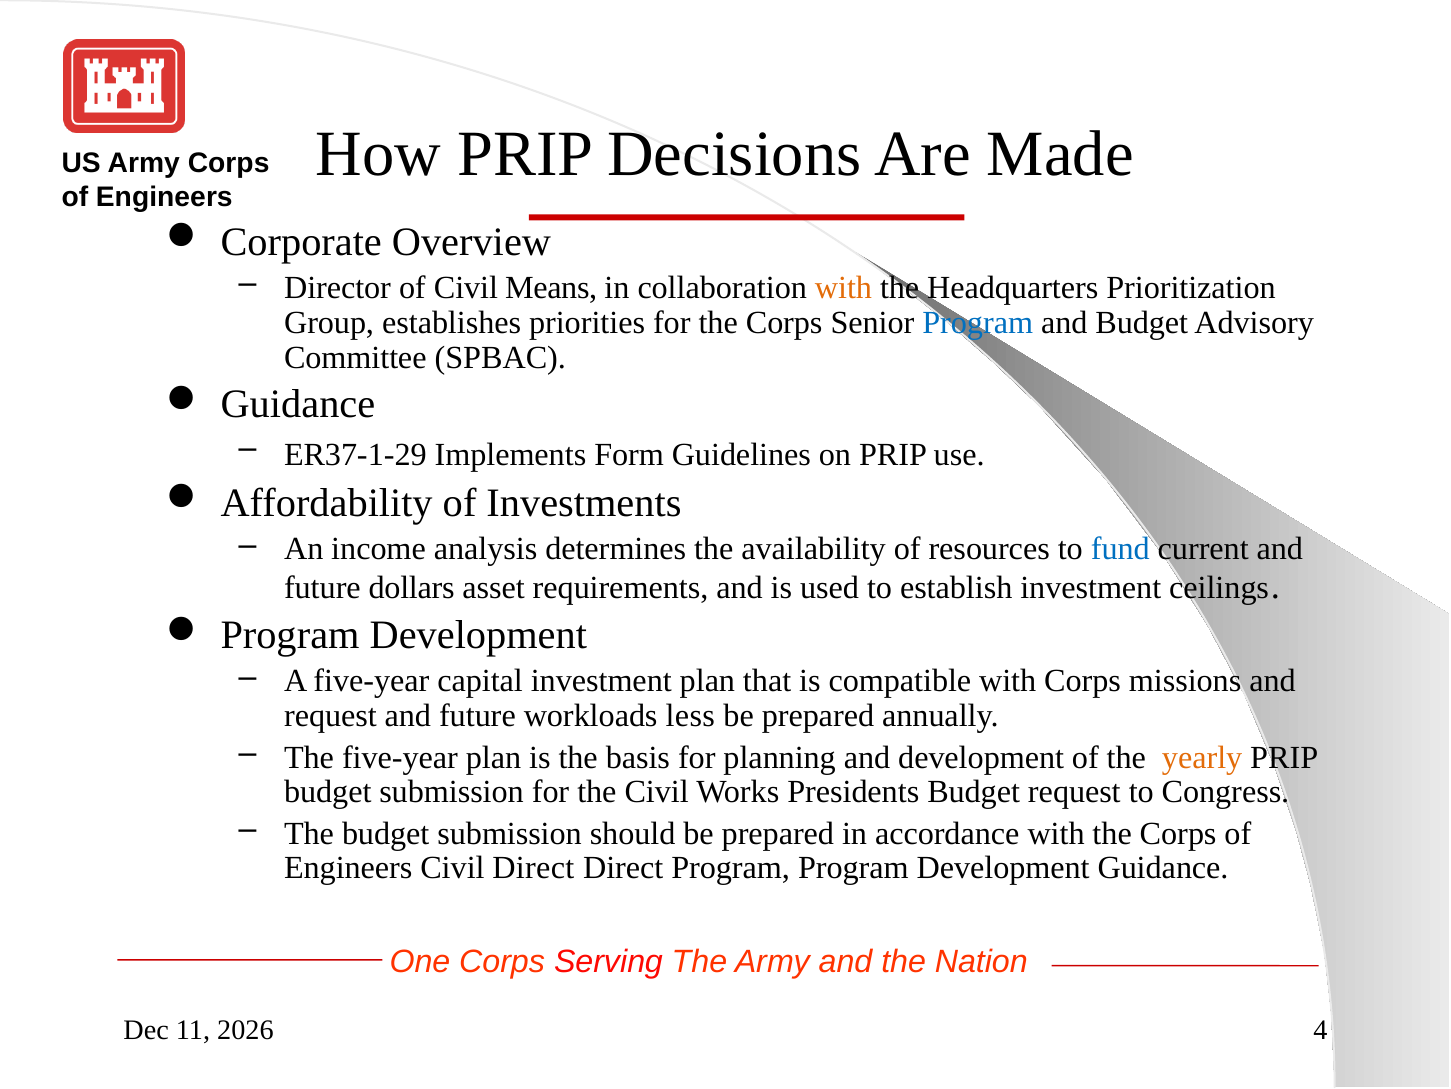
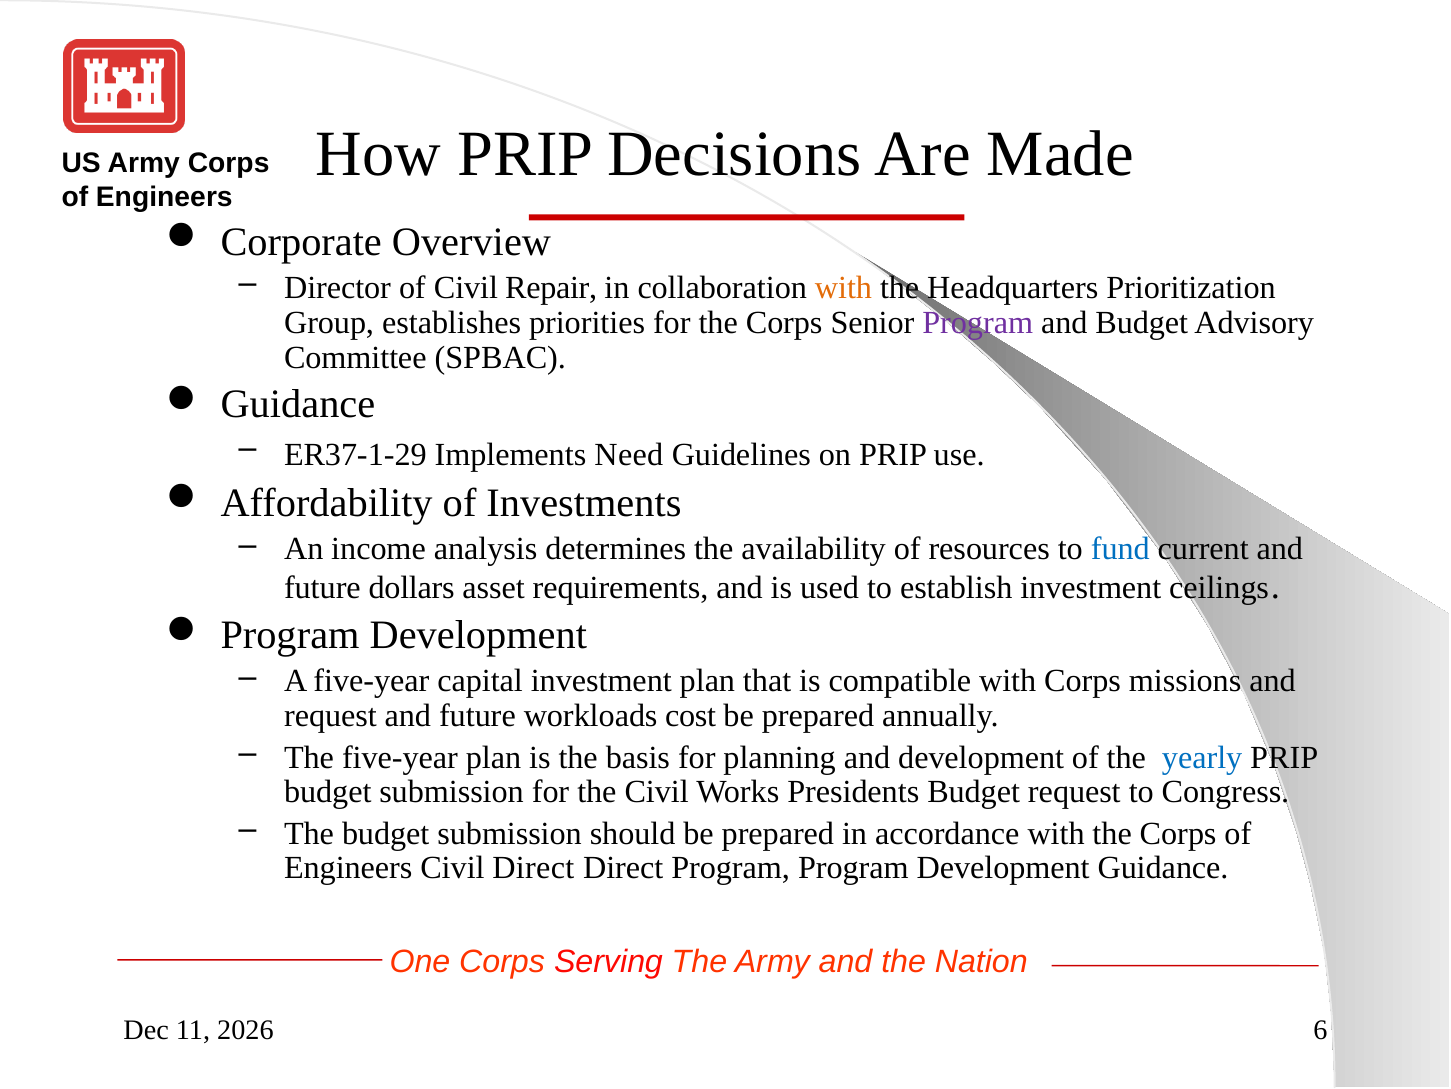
Means: Means -> Repair (551, 288)
Program colour: blue -> purple (978, 322)
Form: Form -> Need (629, 454)
less: less -> cost (691, 716)
yearly colour: orange -> blue (1202, 757)
4: 4 -> 6 (1321, 1030)
